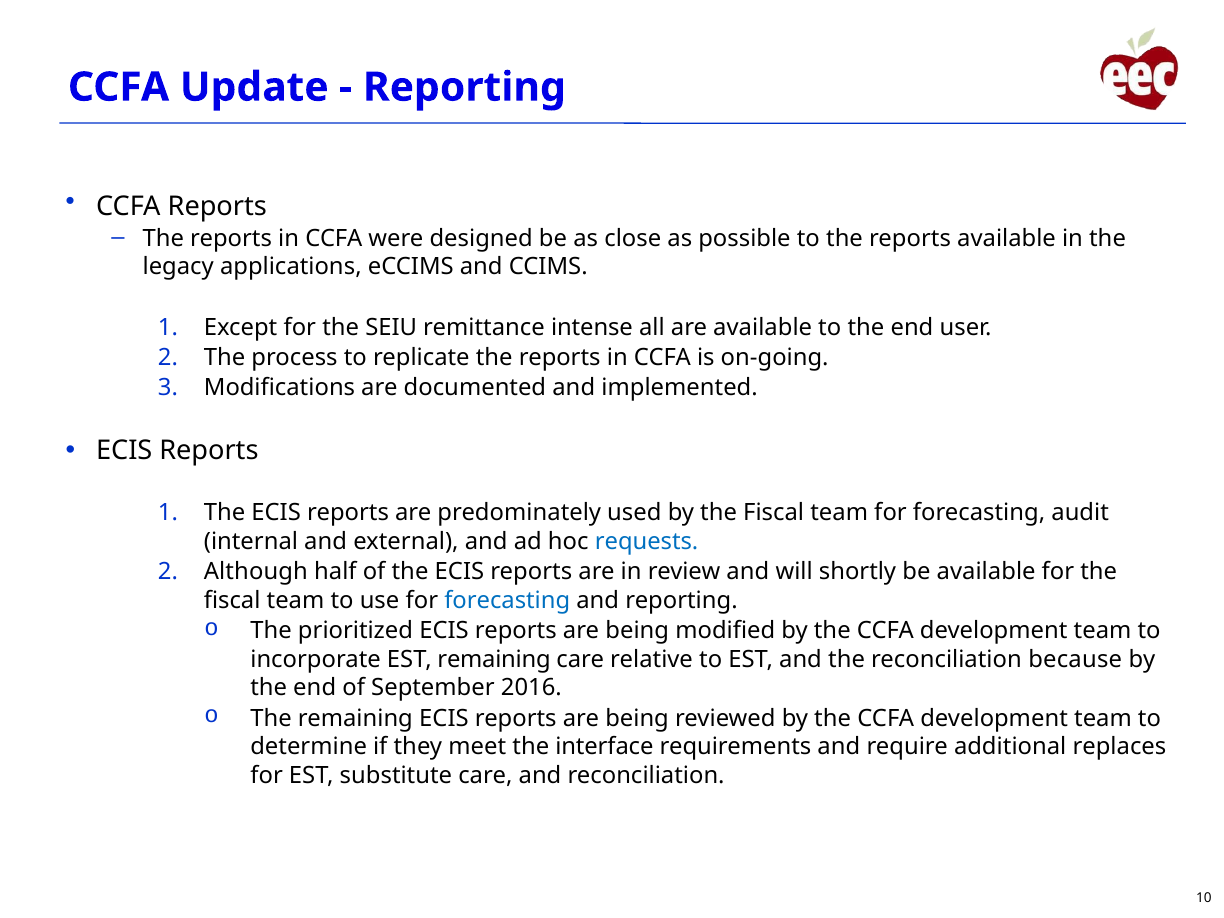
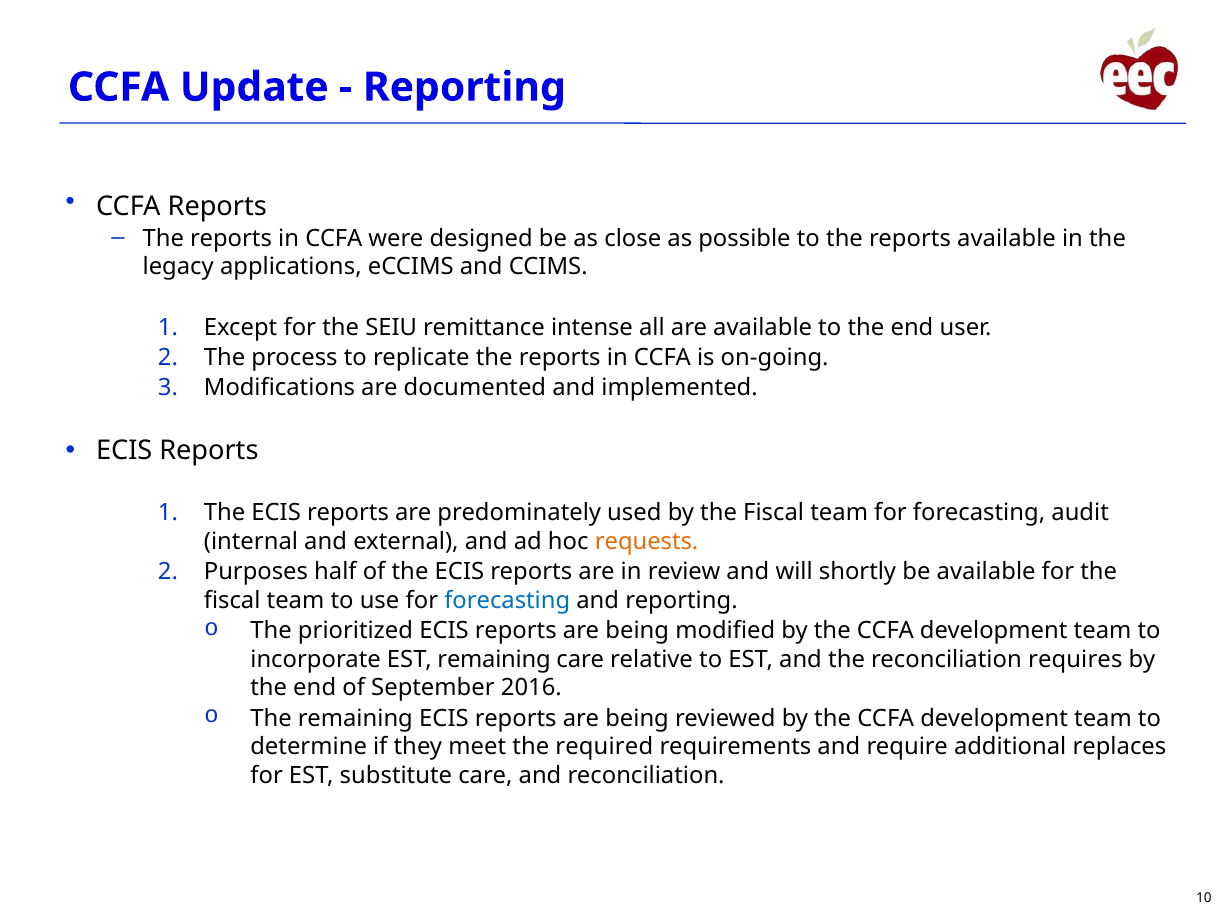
requests colour: blue -> orange (647, 542)
Although: Although -> Purposes (256, 572)
because: because -> requires (1075, 659)
interface: interface -> required (604, 747)
